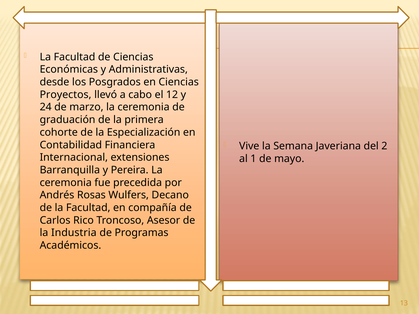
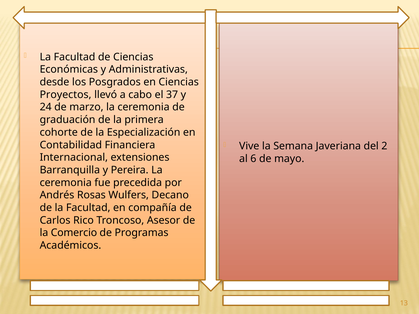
12: 12 -> 37 (172, 95)
1: 1 -> 6 (253, 159)
Industria: Industria -> Comercio (74, 233)
